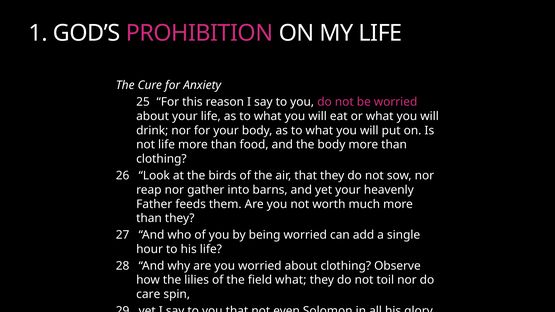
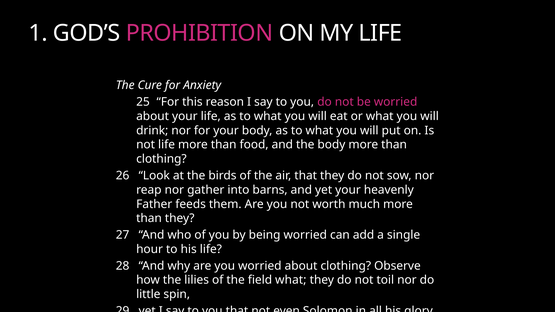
care: care -> little (148, 294)
